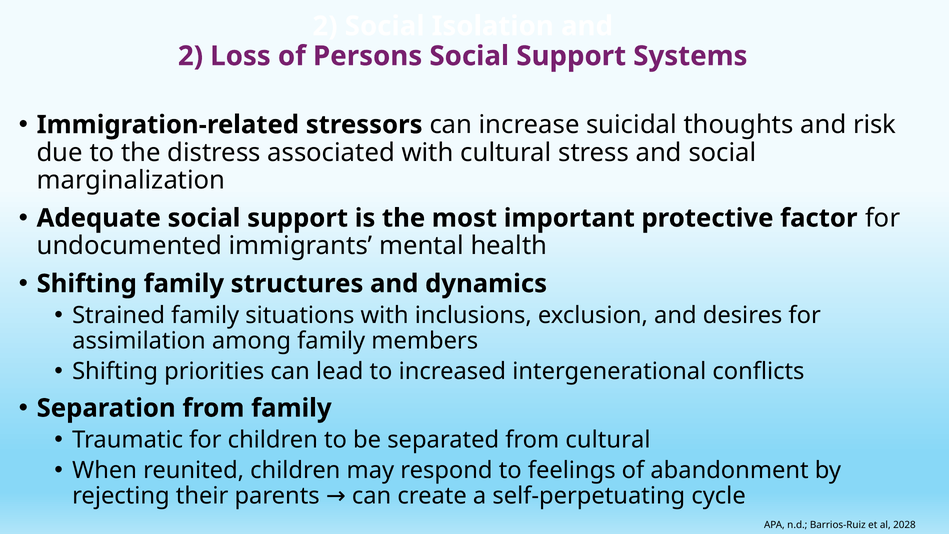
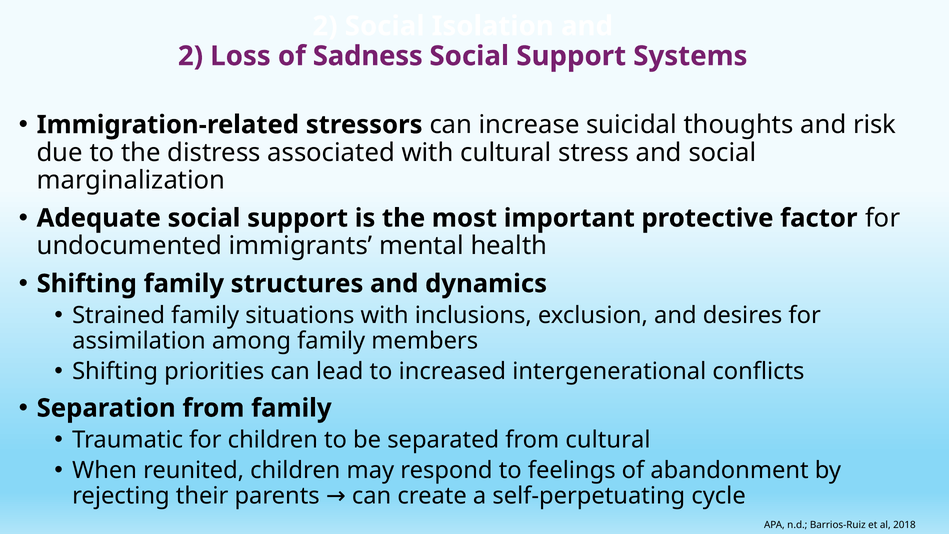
Persons: Persons -> Sadness (368, 56)
2028: 2028 -> 2018 (904, 525)
